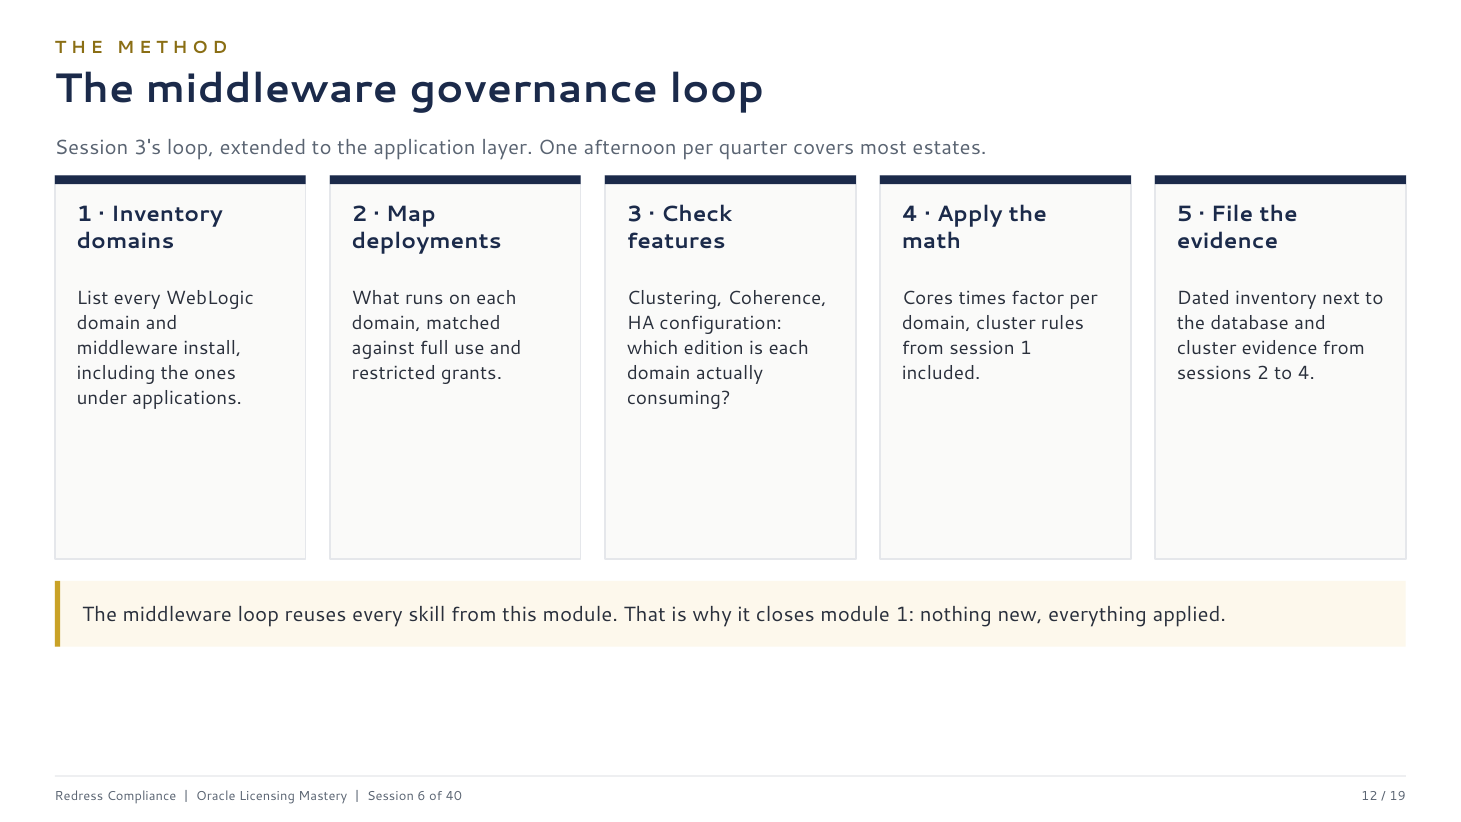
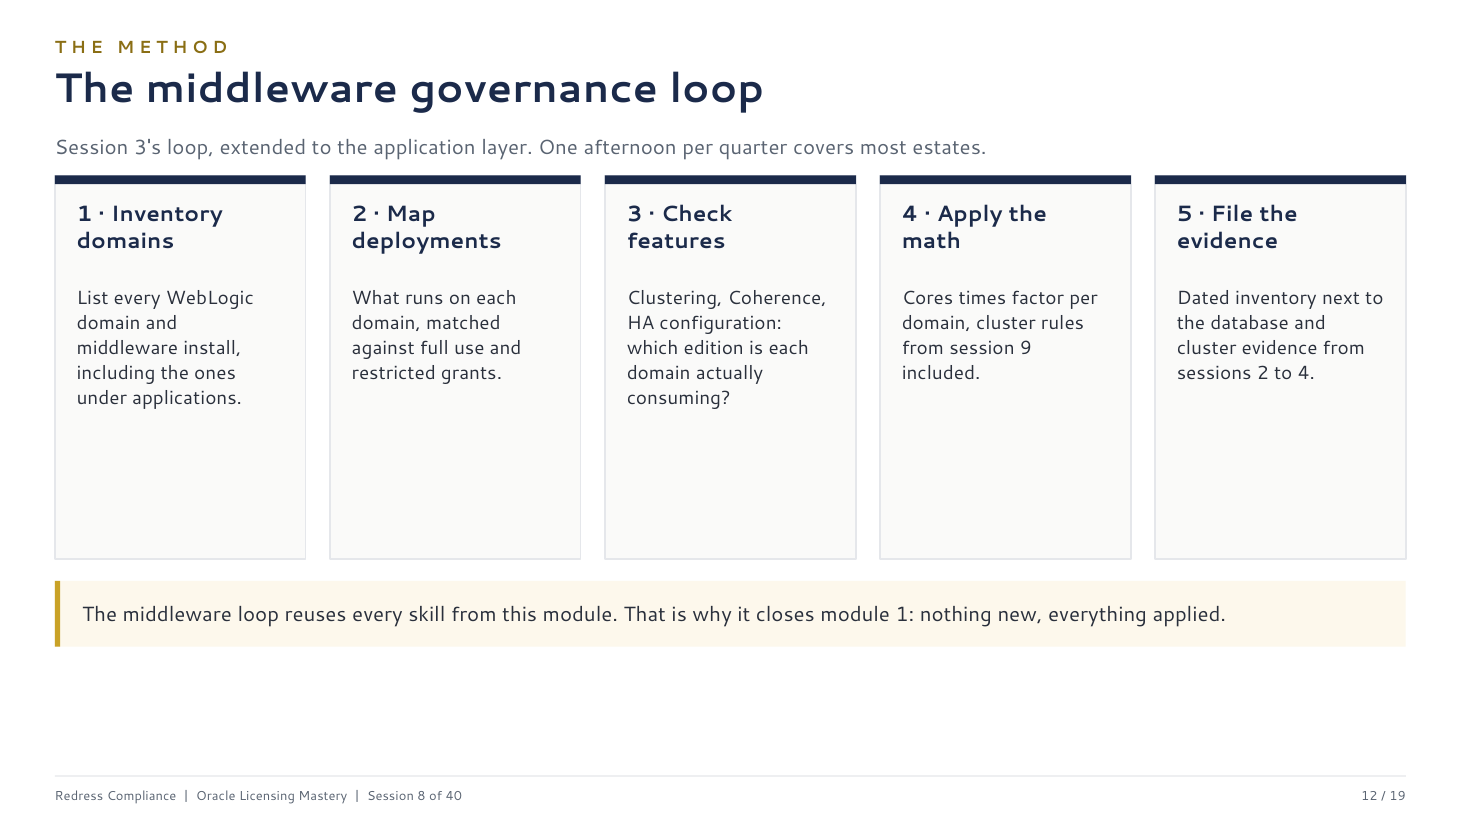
session 1: 1 -> 9 (1026, 348)
6: 6 -> 8 (422, 796)
